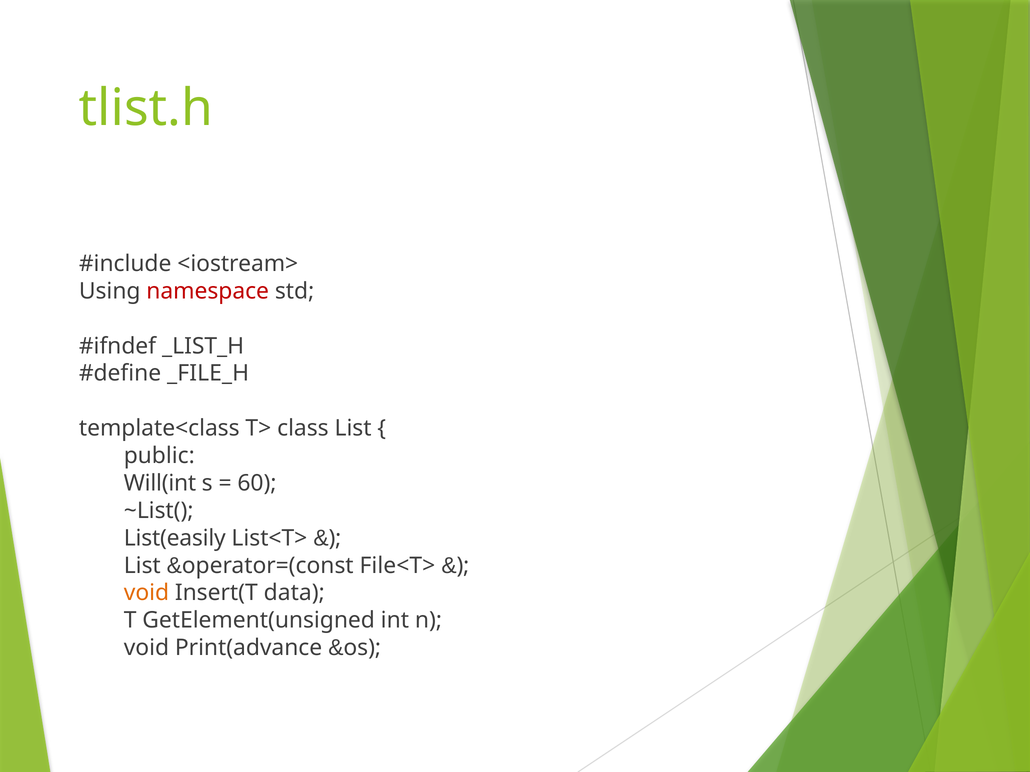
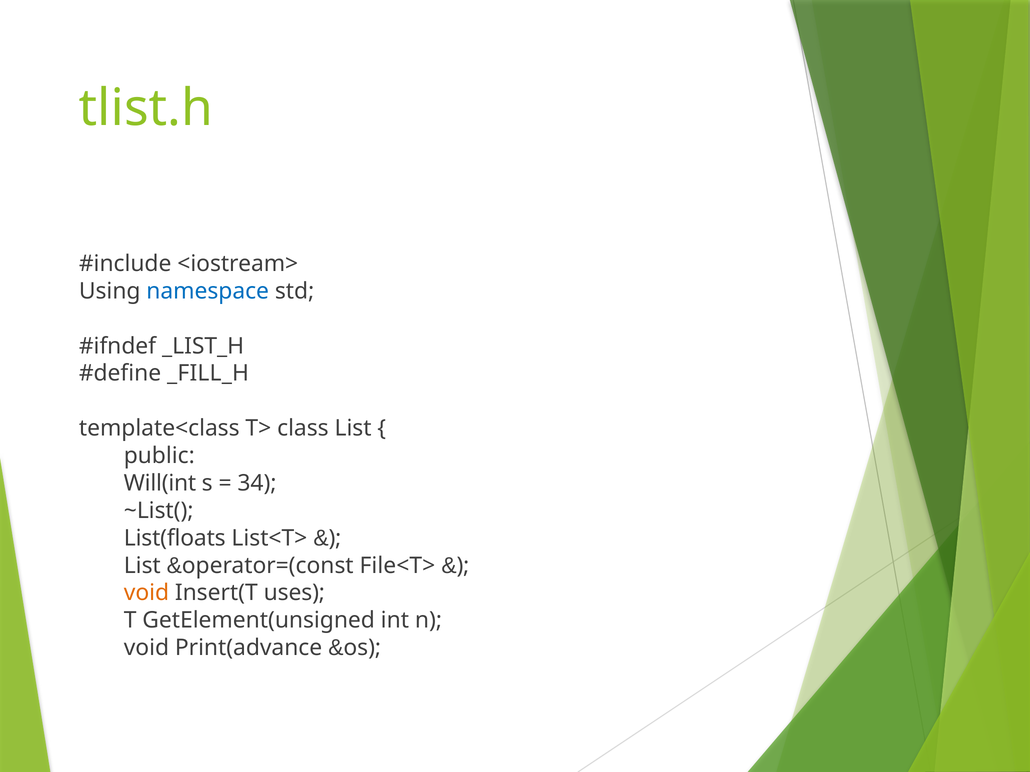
namespace colour: red -> blue (208, 291)
_FILE_H: _FILE_H -> _FILL_H (208, 374)
60: 60 -> 34 (257, 483)
List(easily: List(easily -> List(floats (175, 538)
data: data -> uses (294, 593)
